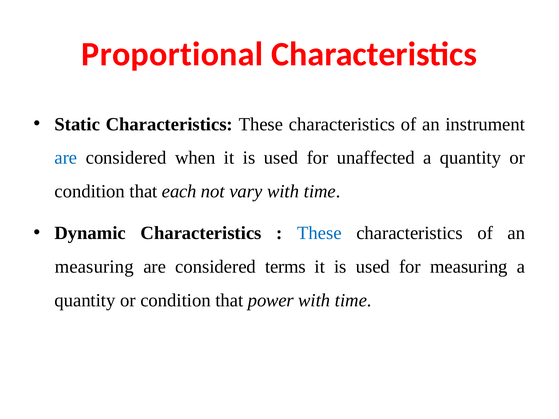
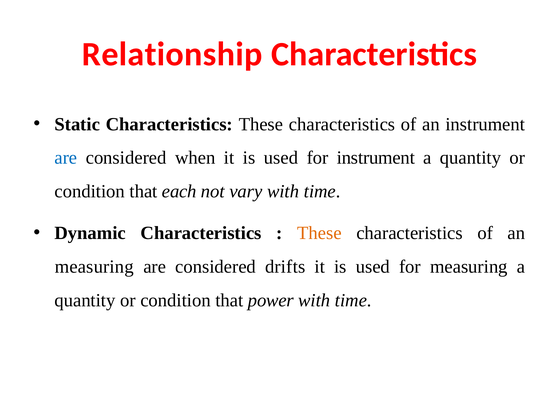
Proportional: Proportional -> Relationship (172, 54)
for unaffected: unaffected -> instrument (376, 158)
These colour: blue -> orange (319, 233)
terms: terms -> drifts (285, 267)
